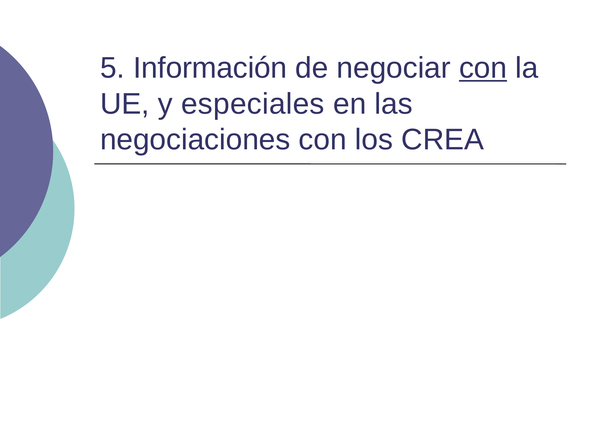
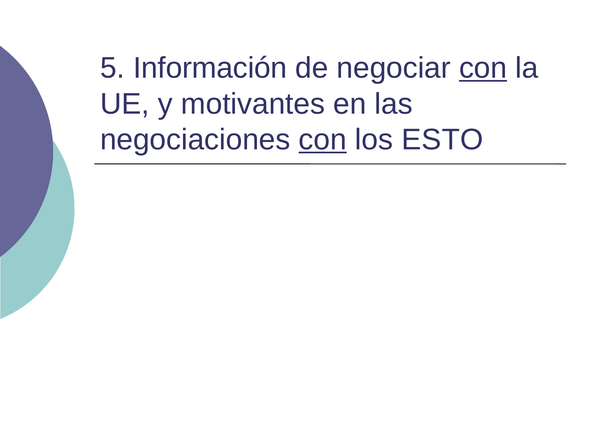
especiales: especiales -> motivantes (253, 104)
con underline: none -> present (323, 140)
CREA: CREA -> ESTO (442, 140)
